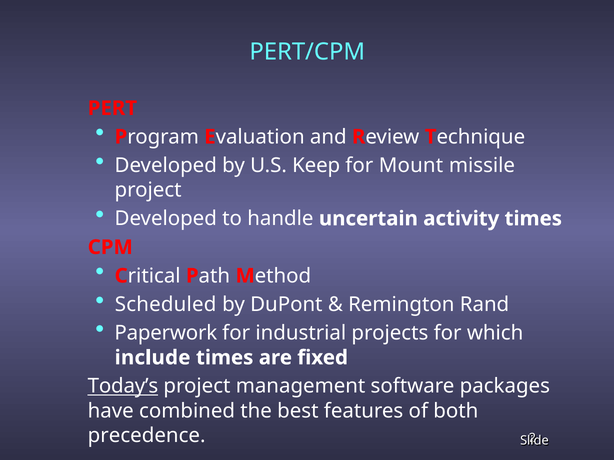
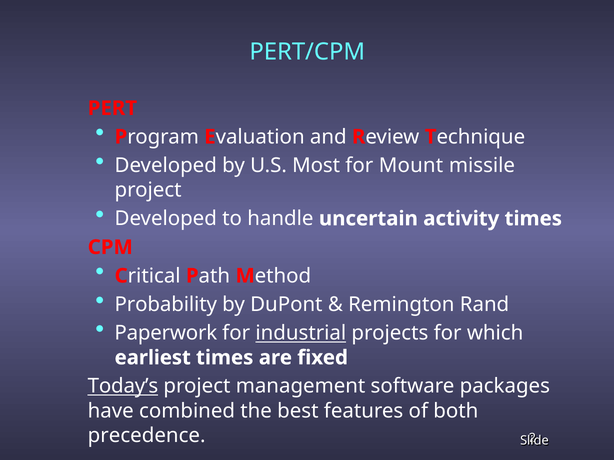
Keep: Keep -> Most (316, 166)
Scheduled: Scheduled -> Probability (166, 305)
industrial underline: none -> present (301, 333)
include: include -> earliest (153, 358)
